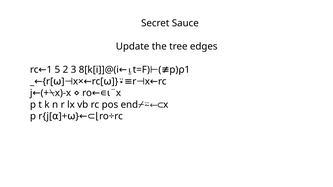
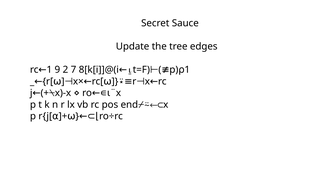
5: 5 -> 9 (57, 70)
3: 3 -> 7 (73, 70)
